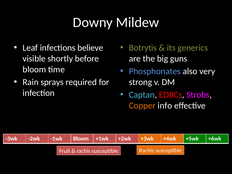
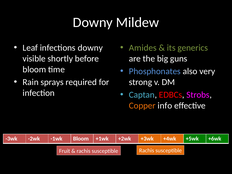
infections believe: believe -> downy (90, 48)
Botrytis: Botrytis -> Amides (143, 48)
